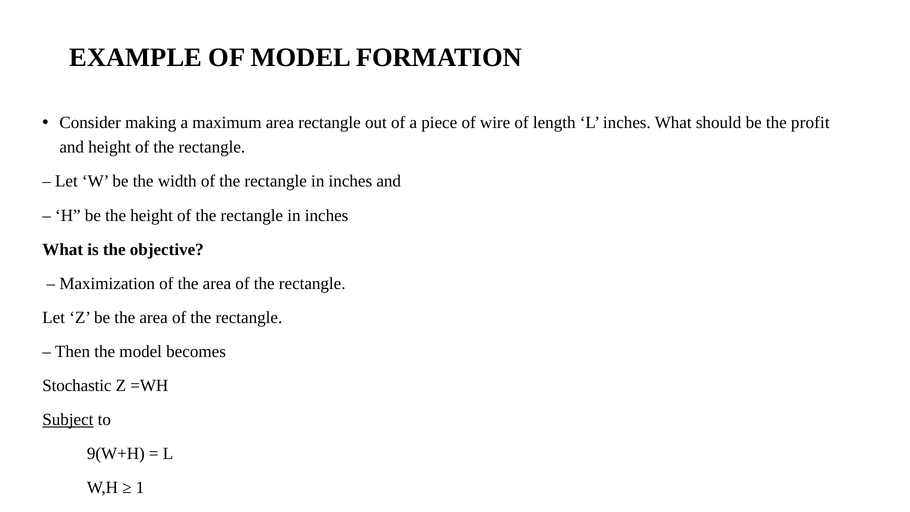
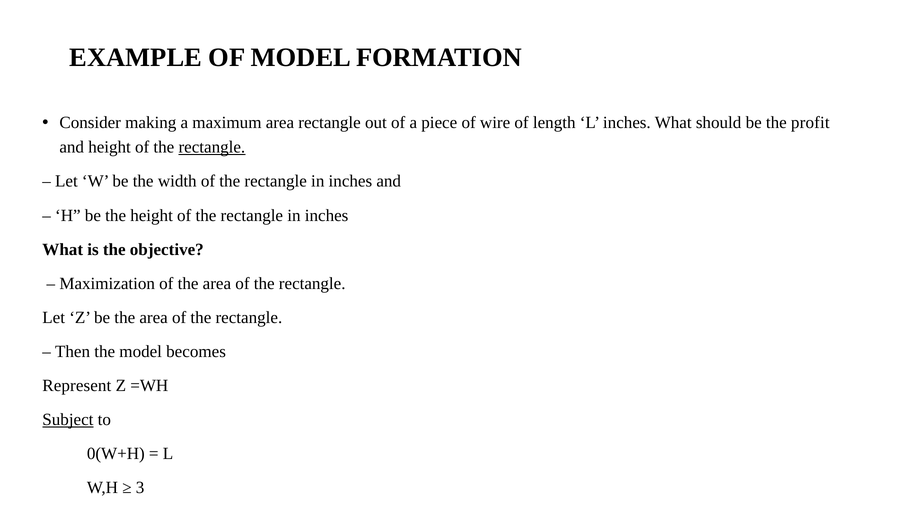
rectangle underline: none -> present (212, 147)
Stochastic: Stochastic -> Represent (77, 386)
9(W+H: 9(W+H -> 0(W+H (116, 454)
1: 1 -> 3 (140, 488)
